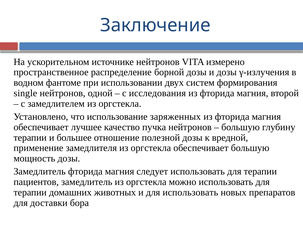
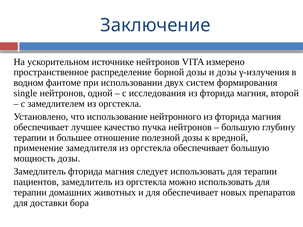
заряженных: заряженных -> нейтронного (176, 117)
для использовать: использовать -> обеспечивает (190, 193)
